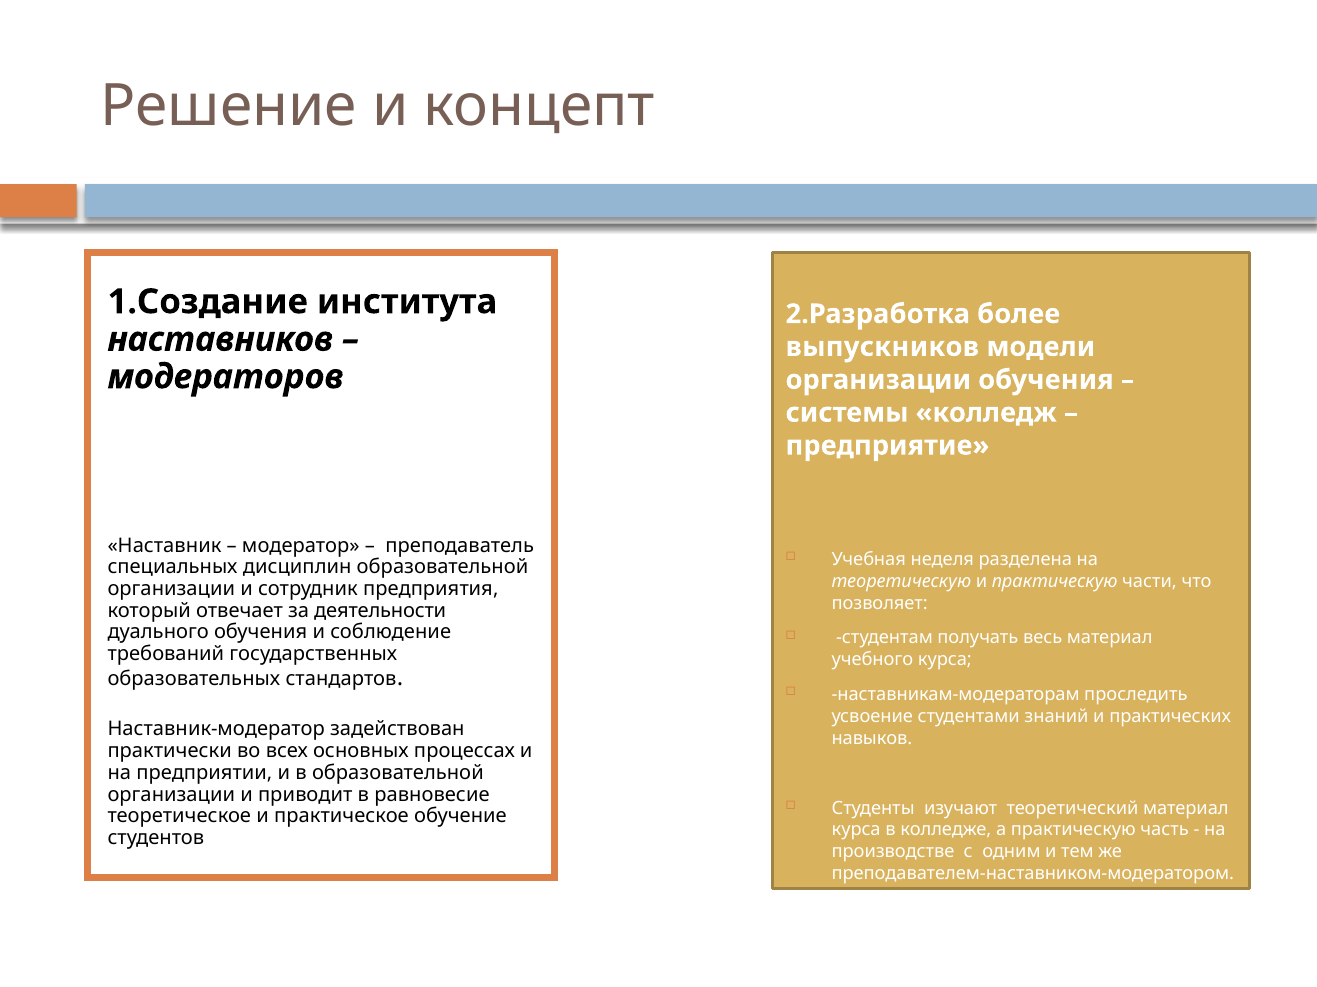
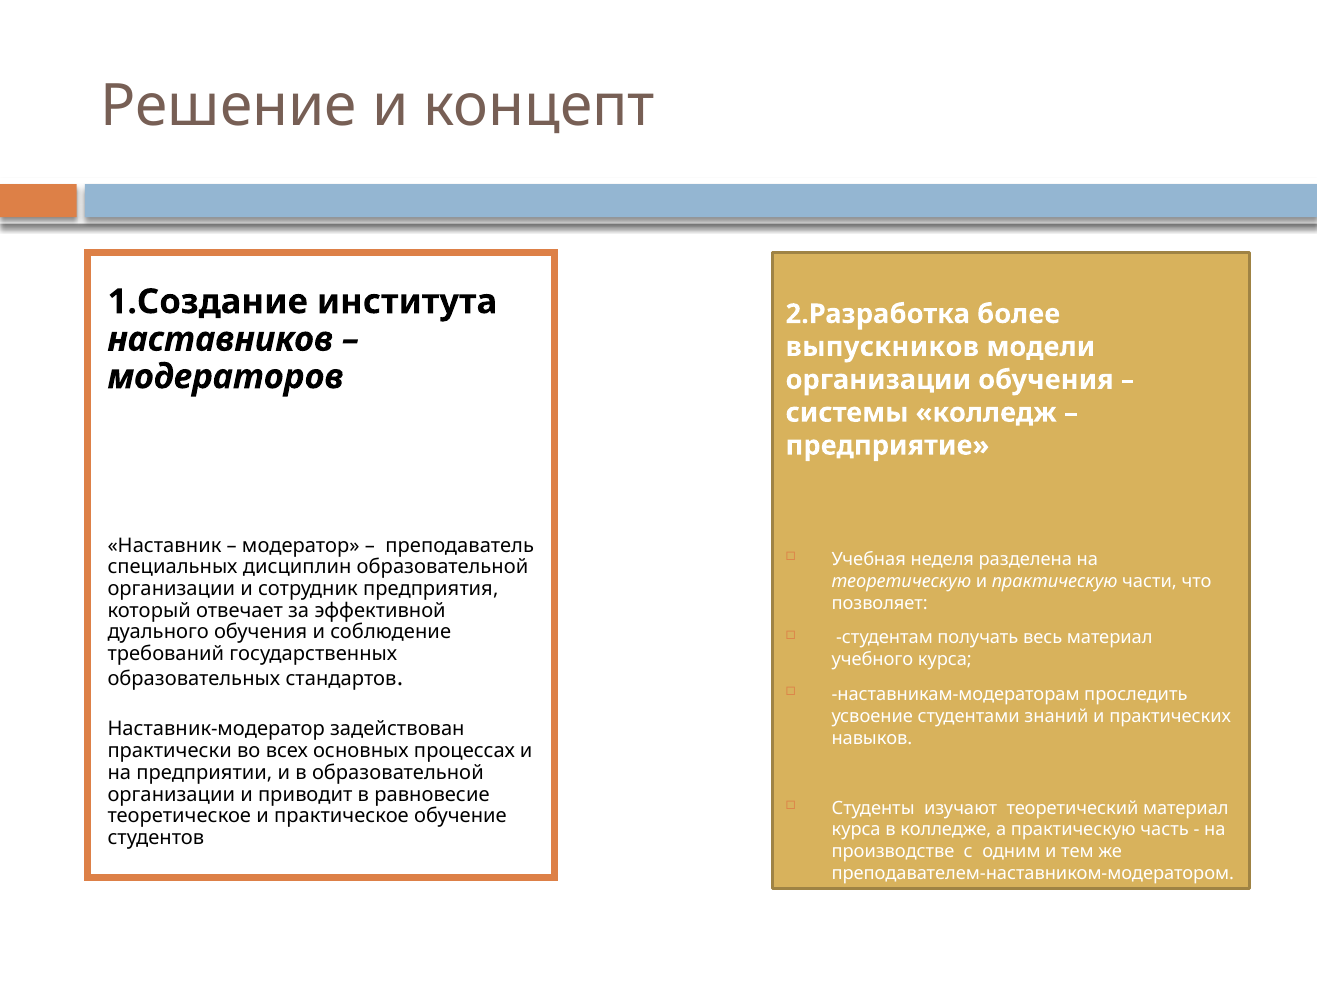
деятельности: деятельности -> эффективной (380, 611)
